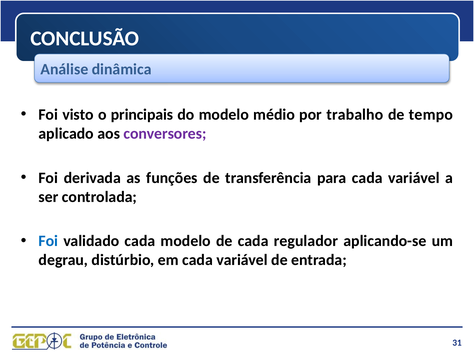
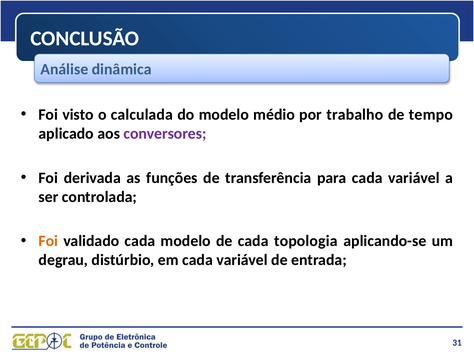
principais: principais -> calculada (142, 114)
Foi colour: blue -> orange (48, 241)
regulador: regulador -> topologia (306, 241)
